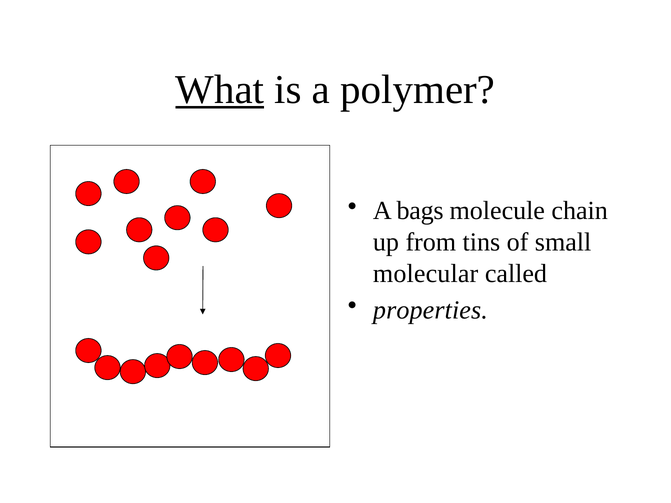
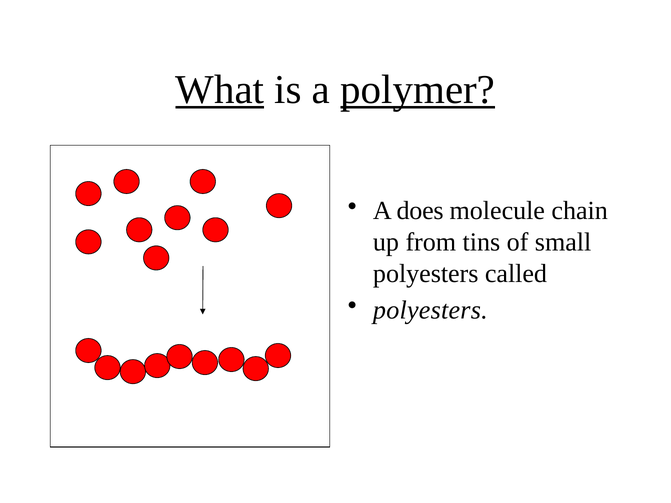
polymer underline: none -> present (418, 90)
bags: bags -> does (420, 211)
molecular: molecular -> polyesters (426, 274)
properties: properties -> polyesters (430, 310)
